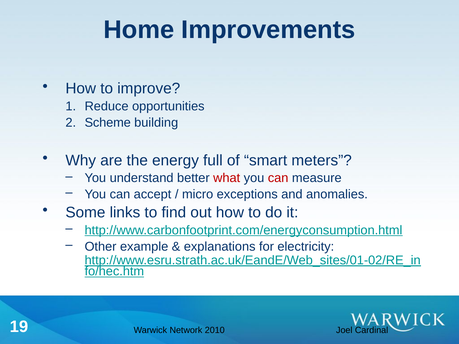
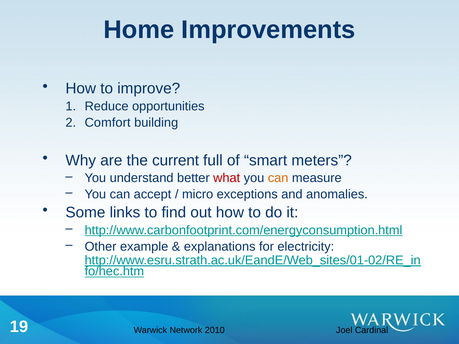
Scheme: Scheme -> Comfort (108, 123)
energy: energy -> current (176, 160)
can colour: red -> orange (278, 178)
